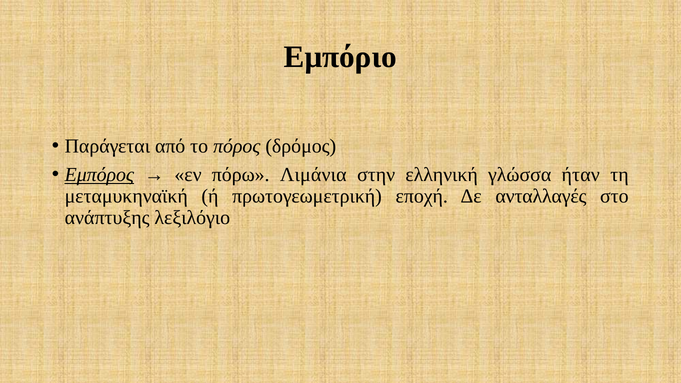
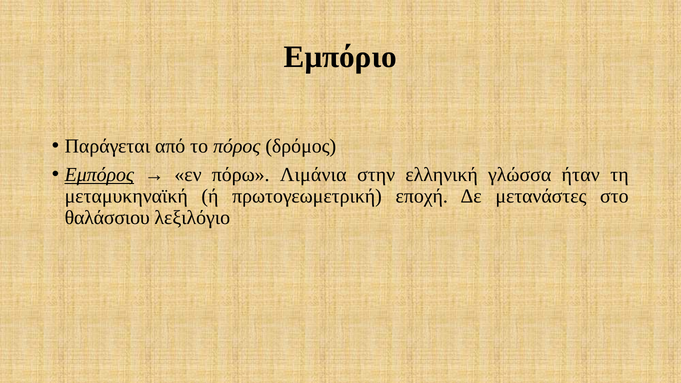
ανταλλαγές: ανταλλαγές -> μετανάστες (541, 196)
ανάπτυξης: ανάπτυξης -> θαλάσσιου (107, 218)
